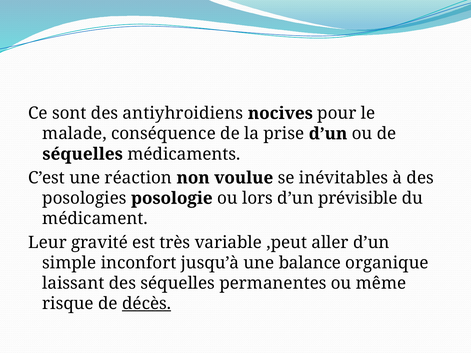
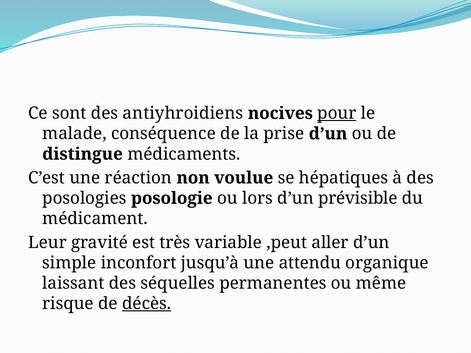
pour underline: none -> present (337, 113)
séquelles: séquelles -> distingue (83, 154)
inévitables: inévitables -> hépatiques (344, 178)
balance: balance -> attendu (310, 263)
